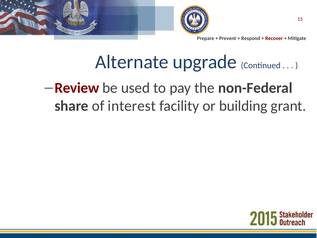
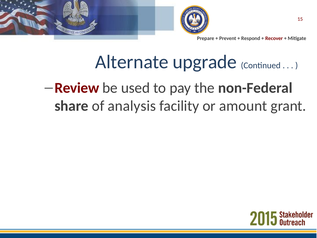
interest: interest -> analysis (132, 106)
building: building -> amount (243, 106)
